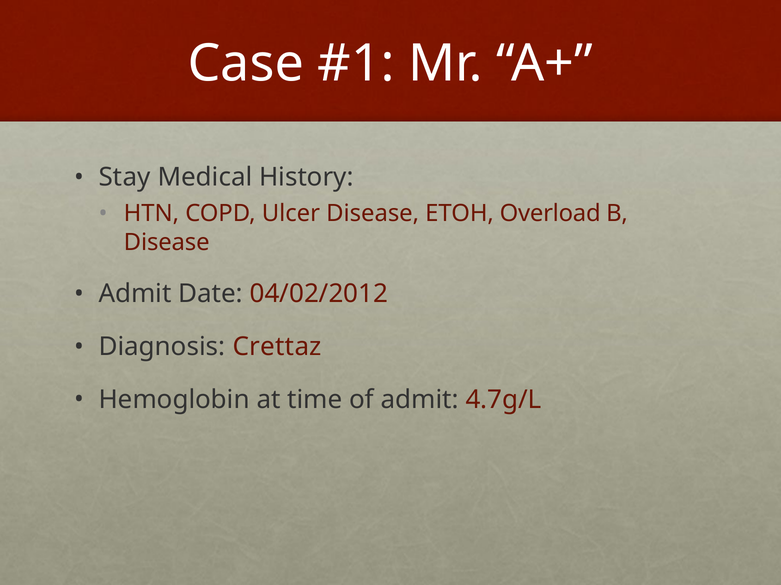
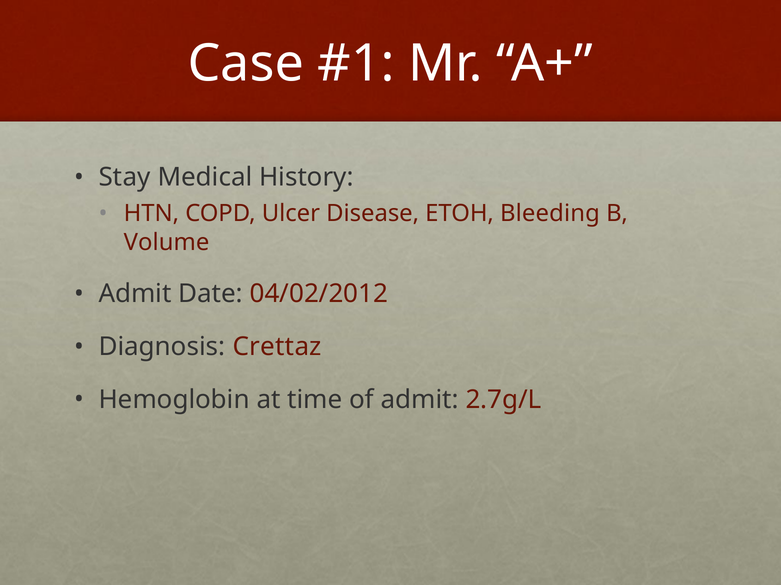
Overload: Overload -> Bleeding (550, 214)
Disease: Disease -> Volume (167, 242)
4.7g/L: 4.7g/L -> 2.7g/L (504, 400)
